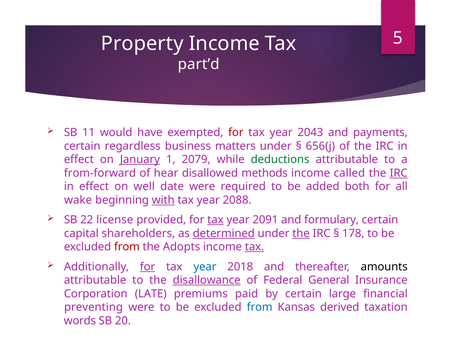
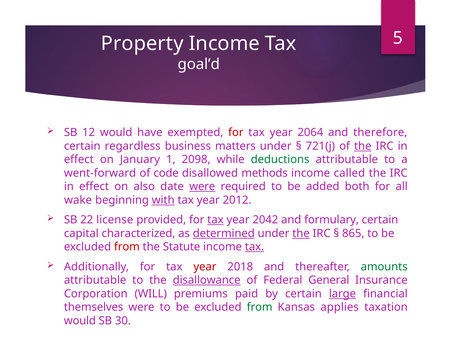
part’d: part’d -> goal’d (199, 64)
11: 11 -> 12 (89, 132)
2043: 2043 -> 2064 (310, 132)
payments: payments -> therefore (380, 132)
656(j: 656(j -> 721(j (320, 146)
the underline: none -> present (363, 146)
January underline: present -> none (140, 159)
2079: 2079 -> 2098 (196, 159)
from-forward: from-forward -> went-forward (100, 173)
hear: hear -> code (166, 173)
IRC underline: present -> none (399, 173)
well: well -> also (144, 186)
were underline: none -> present (202, 186)
2088: 2088 -> 2012 (237, 200)
2091: 2091 -> 2042 (265, 220)
shareholders: shareholders -> characterized (138, 233)
178: 178 -> 865 (353, 233)
Adopts: Adopts -> Statute (182, 247)
for underline: present -> none (148, 266)
year colour: blue -> red (205, 266)
amounts colour: black -> green (384, 266)
LATE: LATE -> WILL (151, 293)
large underline: none -> present (342, 293)
preventing: preventing -> themselves (94, 307)
from colour: blue -> green (260, 307)
derived: derived -> applies (340, 307)
words: words -> would (80, 320)
20: 20 -> 30 (123, 320)
